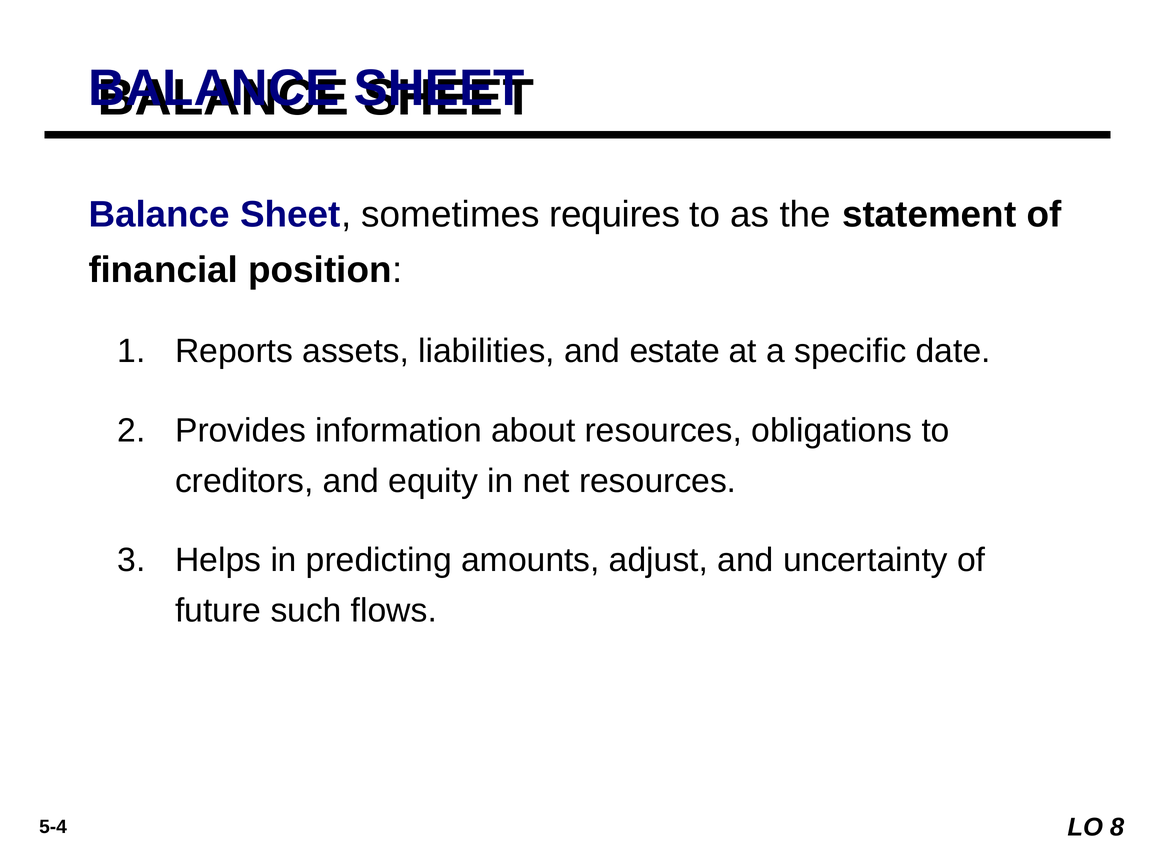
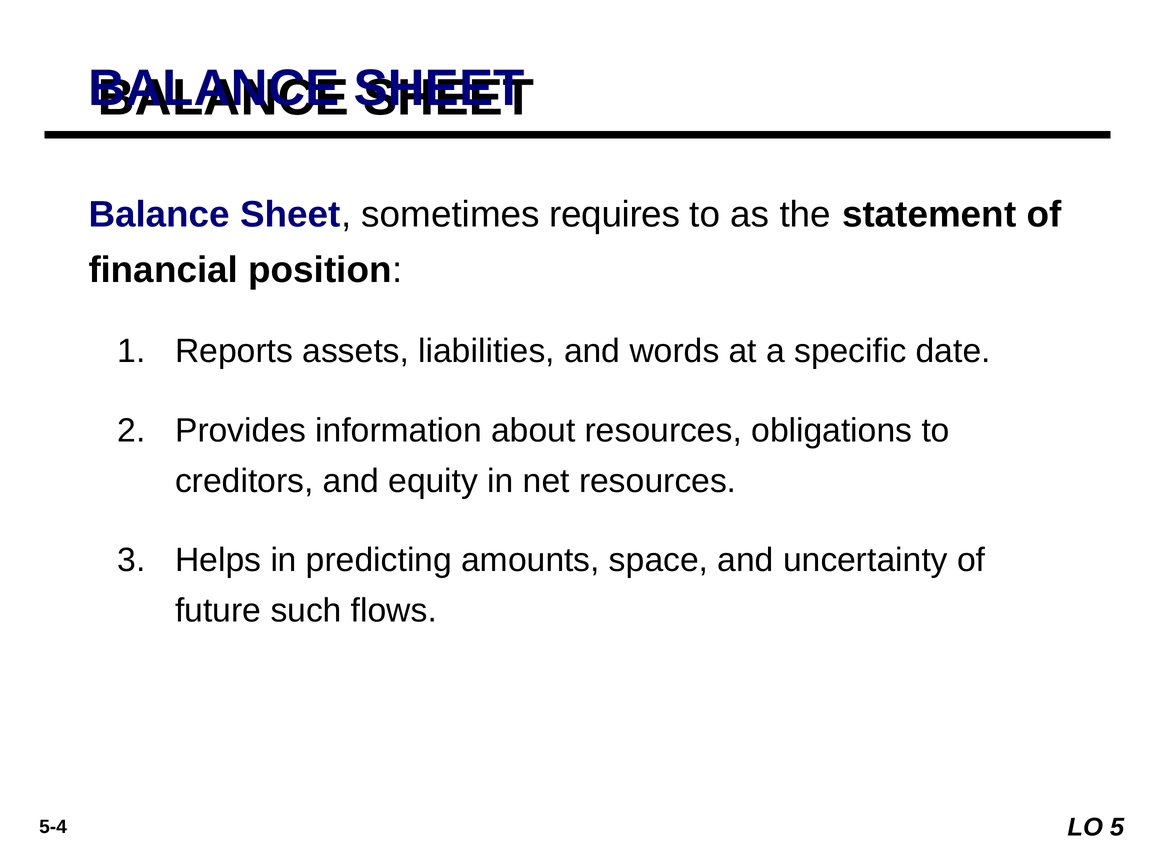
estate: estate -> words (674, 351)
adjust: adjust -> space (659, 560)
8: 8 -> 5 (1117, 827)
